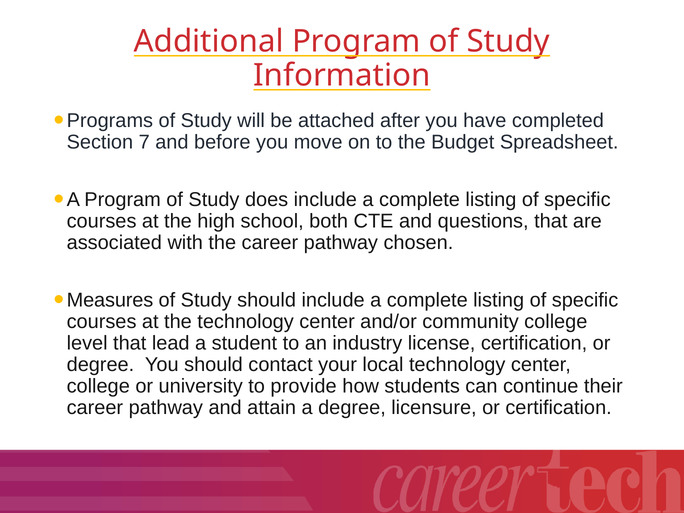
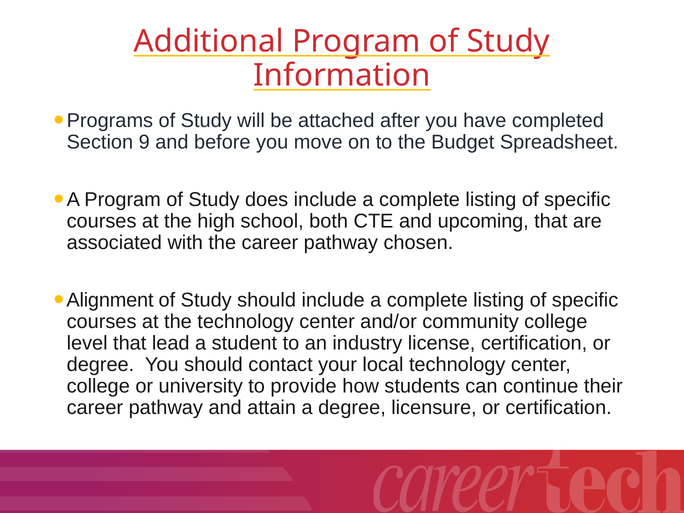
7: 7 -> 9 (144, 142)
questions: questions -> upcoming (483, 221)
Measures: Measures -> Alignment (110, 300)
